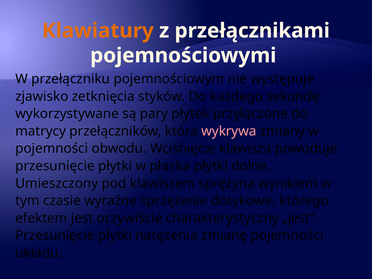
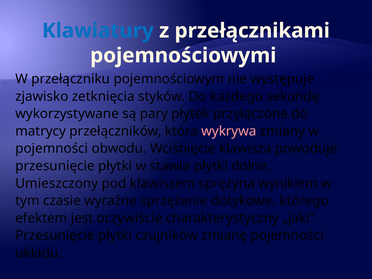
Klawiatury colour: orange -> blue (98, 31)
płaska: płaska -> stawia (170, 166)
„jest: „jest -> „jaki (300, 218)
natężenia: natężenia -> czujników (167, 236)
